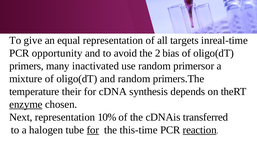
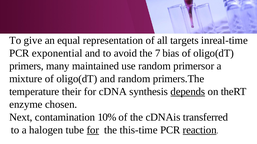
opportunity: opportunity -> exponential (57, 53)
2: 2 -> 7 (158, 53)
inactivated: inactivated -> maintained (96, 66)
depends underline: none -> present (188, 92)
enzyme underline: present -> none (26, 105)
Next representation: representation -> contamination (65, 118)
